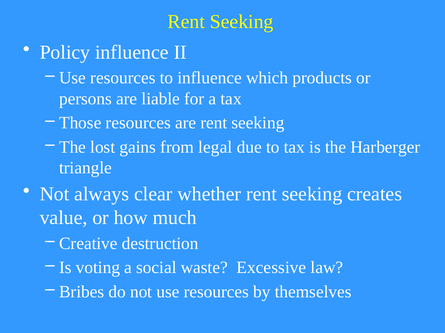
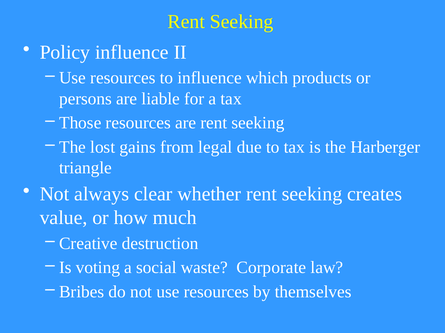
Excessive: Excessive -> Corporate (271, 268)
